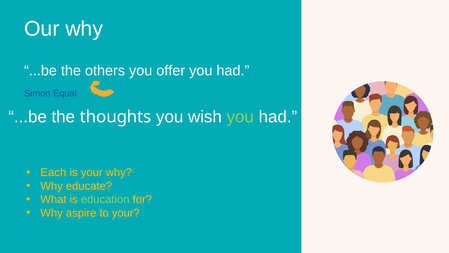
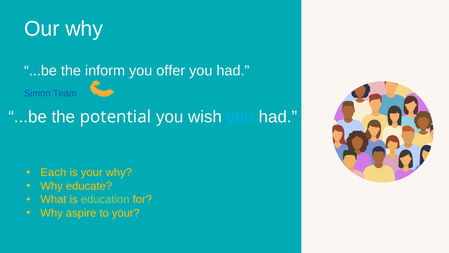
others: others -> inform (105, 71)
Equal: Equal -> Team (65, 93)
thoughts: thoughts -> potential (116, 117)
you colour: light green -> light blue (240, 117)
